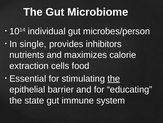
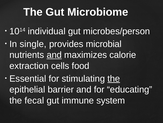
inhibitors: inhibitors -> microbial (104, 44)
and underline: none -> present (54, 55)
state: state -> fecal (34, 100)
